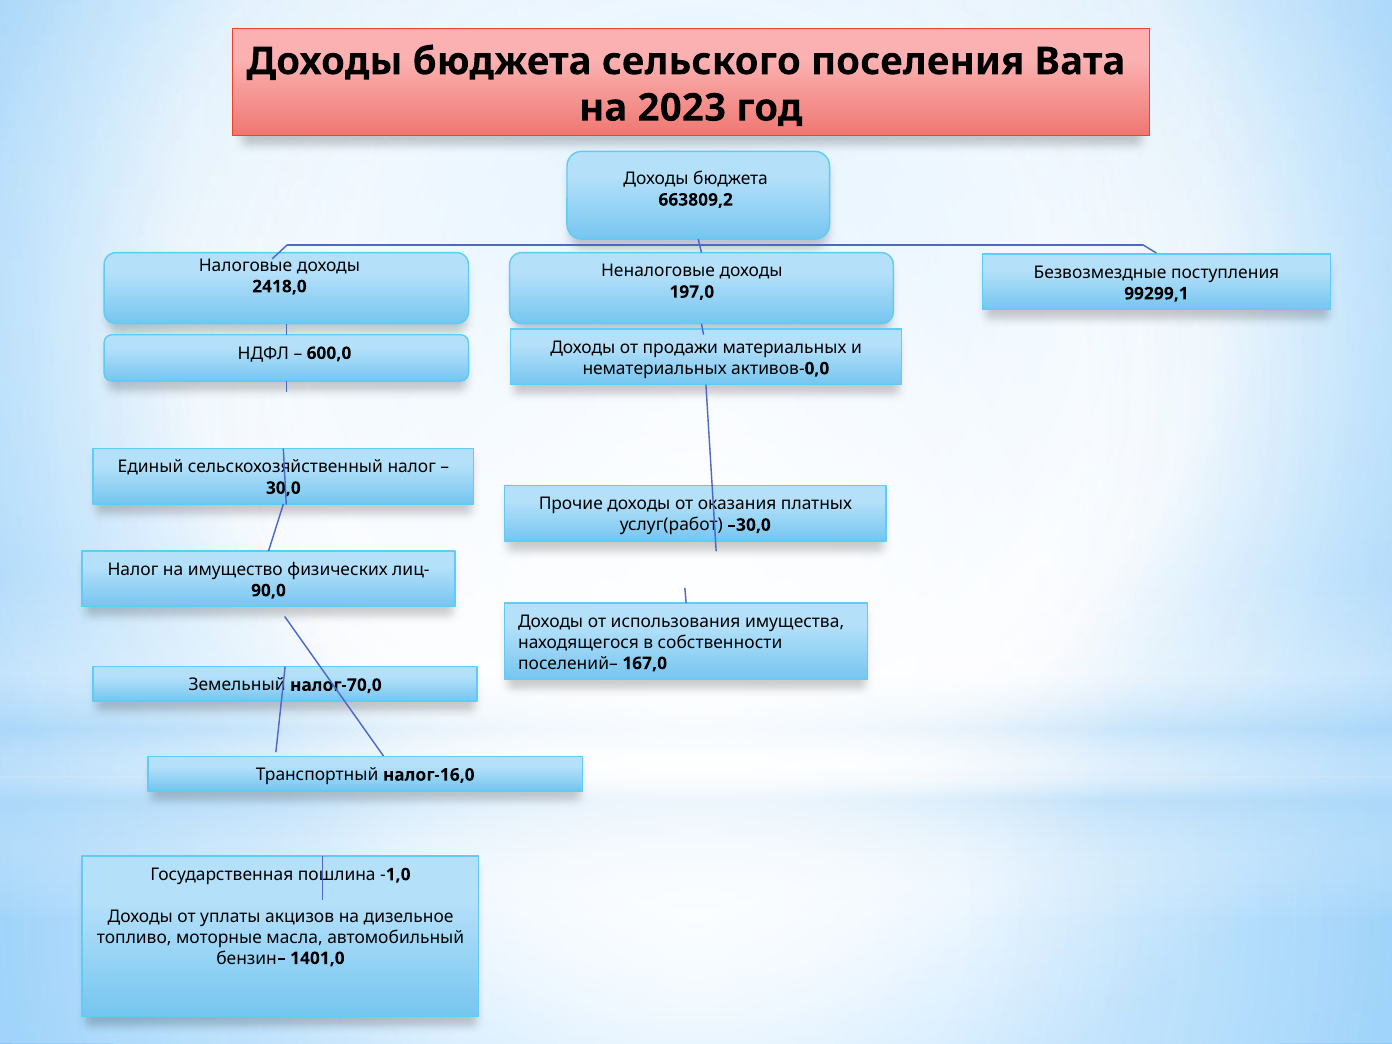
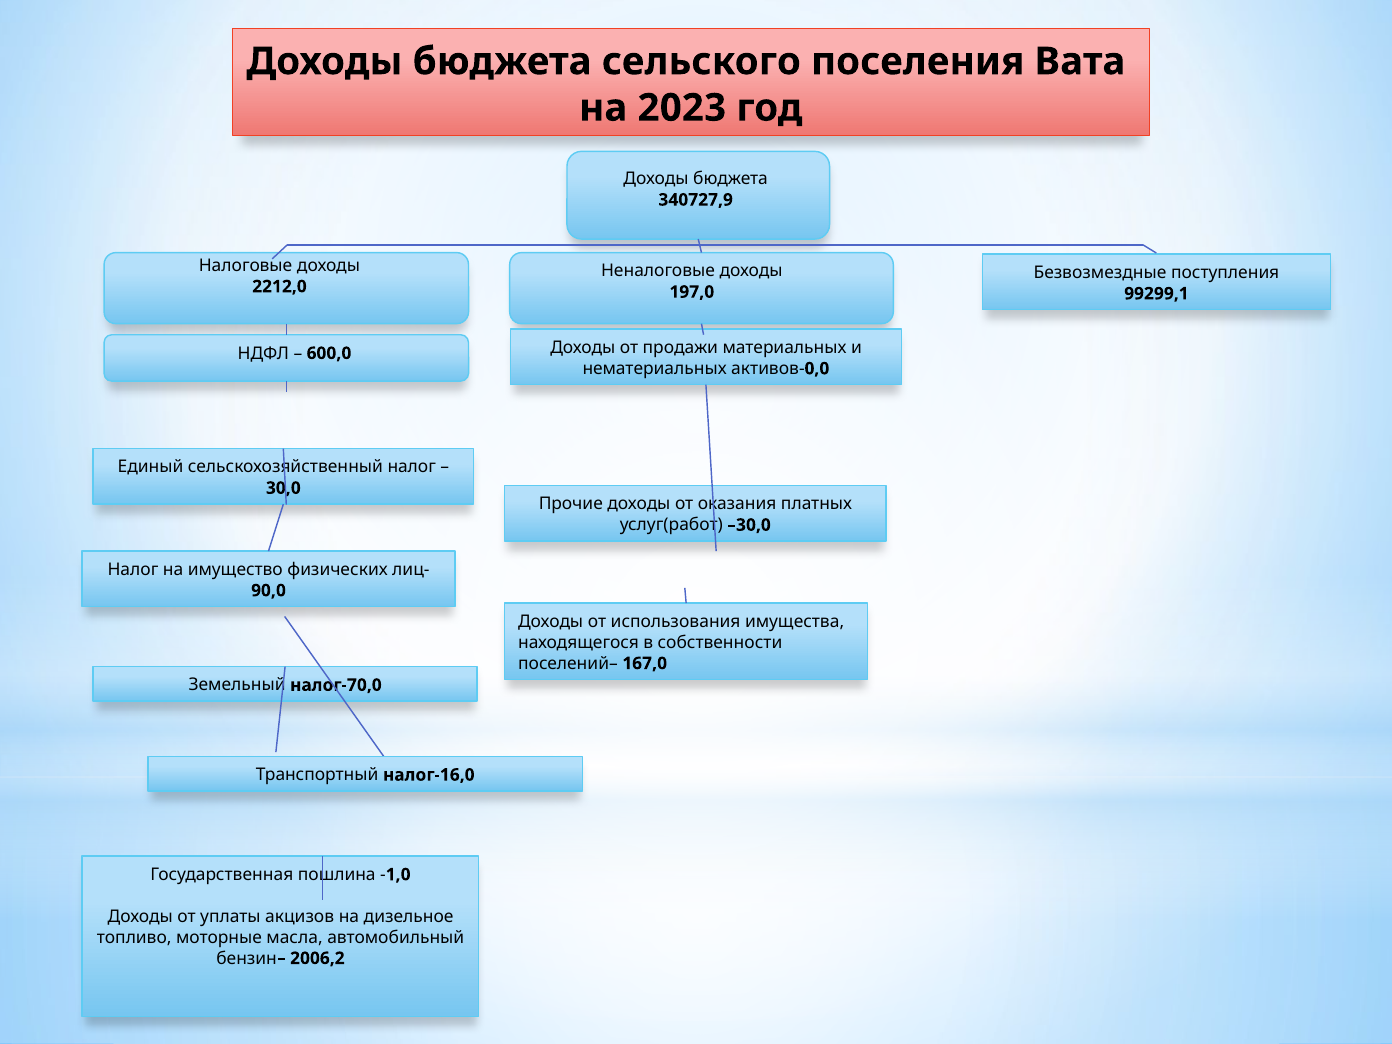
663809,2: 663809,2 -> 340727,9 (696, 200)
2418,0: 2418,0 -> 2212,0 (279, 287)
1401,0: 1401,0 -> 2006,2 (317, 958)
